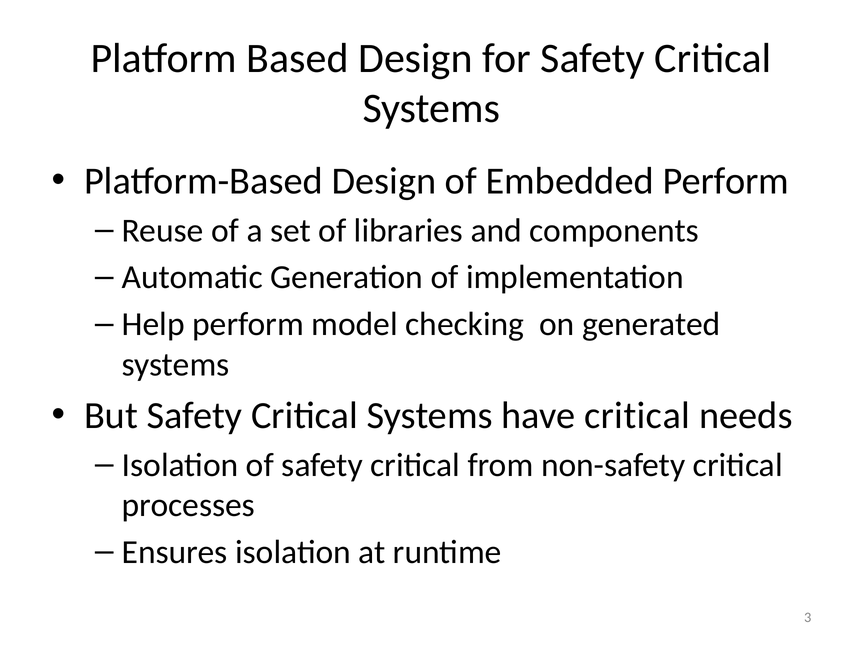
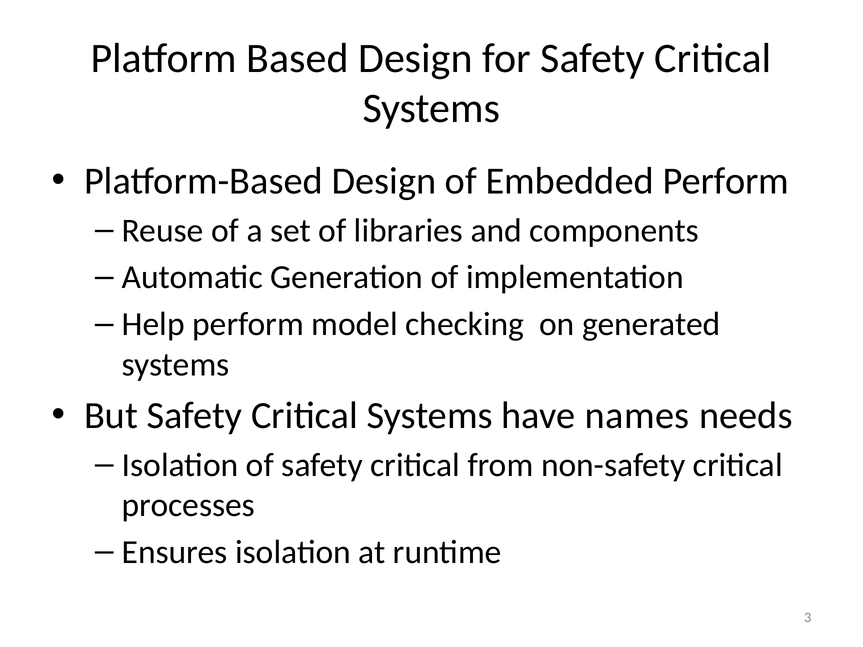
have critical: critical -> names (637, 416)
